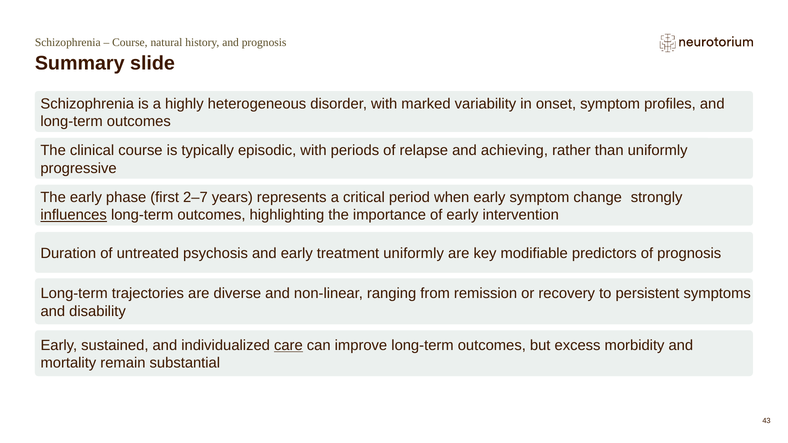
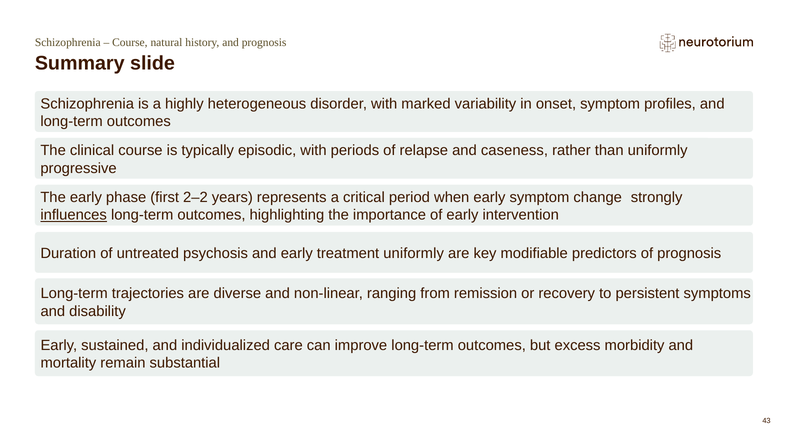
achieving: achieving -> caseness (514, 151)
2–7: 2–7 -> 2–2 (195, 197)
care underline: present -> none (288, 346)
